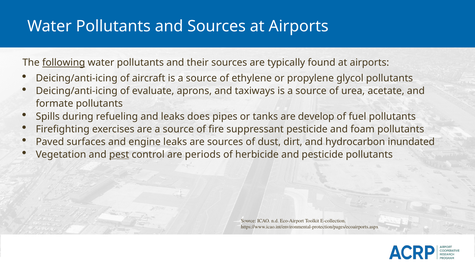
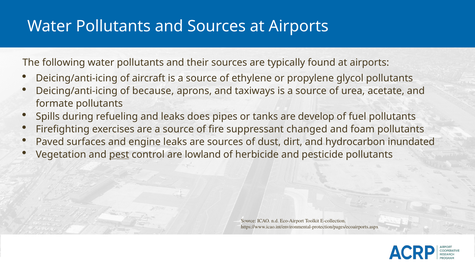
following underline: present -> none (64, 63)
evaluate: evaluate -> because (153, 91)
suppressant pesticide: pesticide -> changed (307, 129)
periods: periods -> lowland (203, 155)
